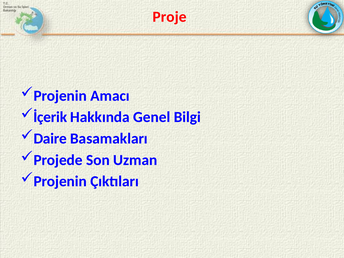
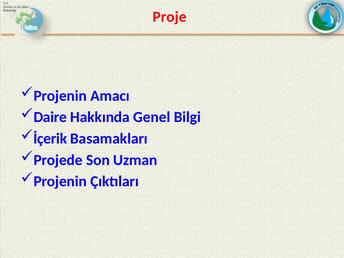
İçerik: İçerik -> Daire (50, 117)
Daire: Daire -> İçerik (50, 139)
